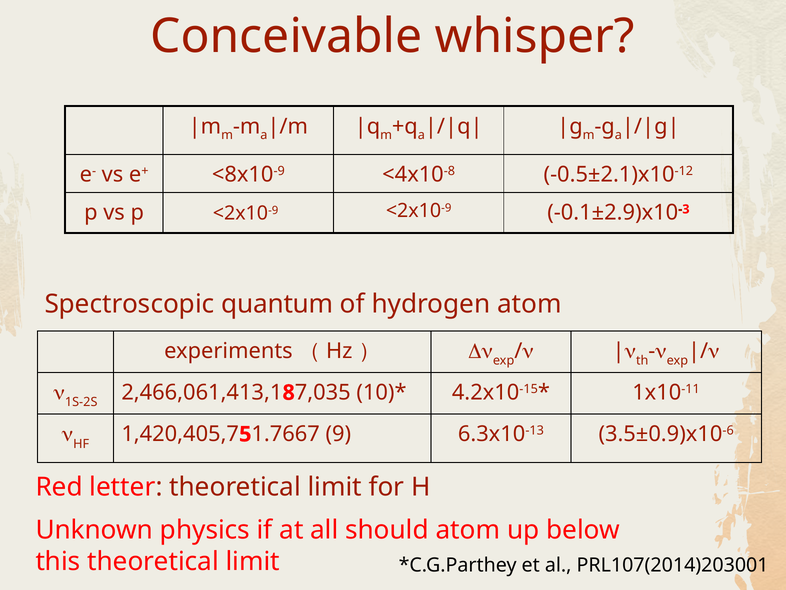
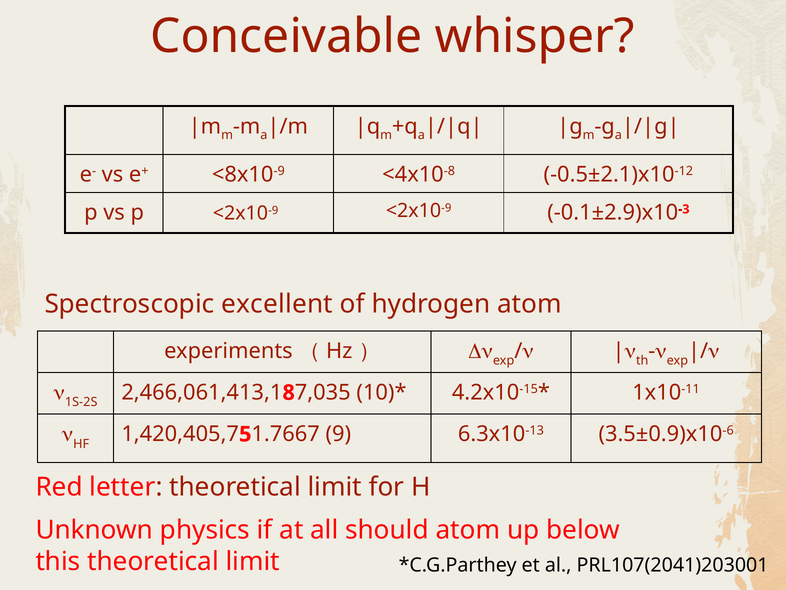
quantum: quantum -> excellent (277, 304)
PRL107(2014)203001: PRL107(2014)203001 -> PRL107(2041)203001 (673, 565)
